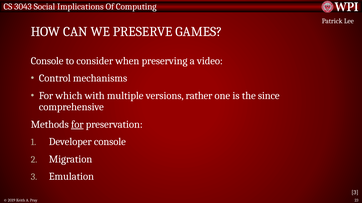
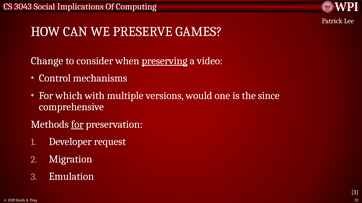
Console: Console -> Change (47, 61)
preserving underline: none -> present (165, 61)
rather: rather -> would (199, 96)
Developer console: console -> request (110, 142)
